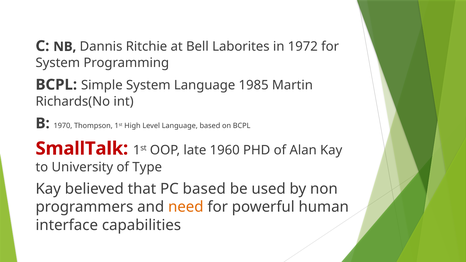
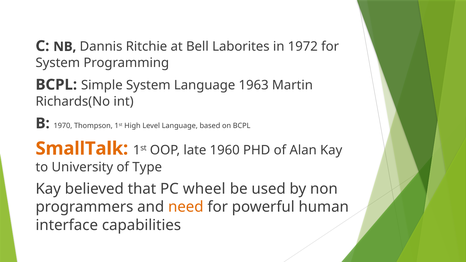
1985: 1985 -> 1963 (254, 85)
SmallTalk colour: red -> orange (82, 149)
PC based: based -> wheel (204, 189)
